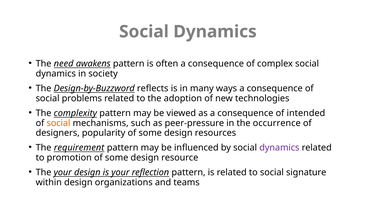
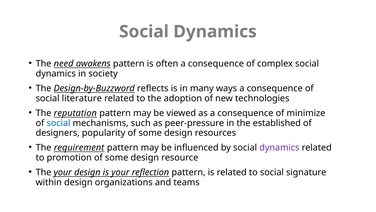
problems: problems -> literature (82, 98)
complexity: complexity -> reputation (75, 113)
intended: intended -> minimize (306, 113)
social colour: orange -> blue (58, 123)
occurrence: occurrence -> established (277, 123)
